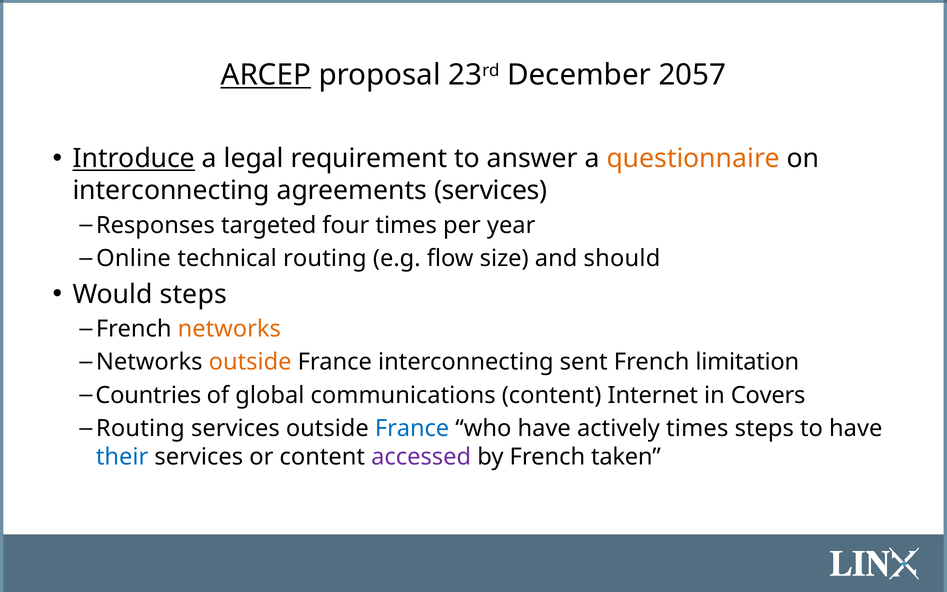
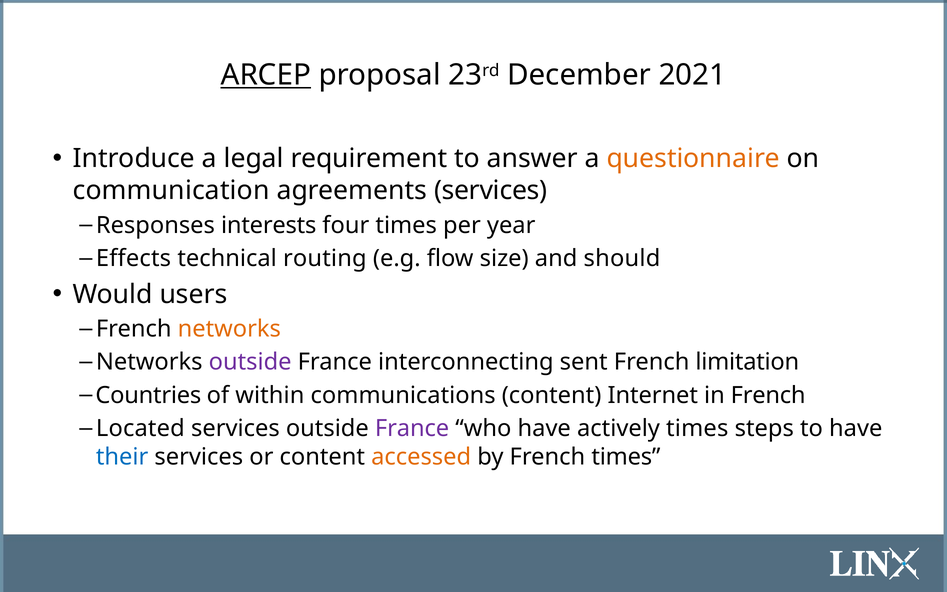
2057: 2057 -> 2021 (692, 75)
Introduce underline: present -> none (134, 159)
interconnecting: interconnecting -> communication (171, 191)
targeted: targeted -> interests (269, 225)
Online: Online -> Effects (134, 258)
Would steps: steps -> users (193, 294)
outside colour: orange -> purple (250, 362)
global: global -> within (270, 395)
in Covers: Covers -> French (768, 395)
Routing: Routing -> Located (140, 428)
France colour: blue -> purple (412, 428)
accessed colour: purple -> orange (421, 457)
French taken: taken -> times (626, 457)
